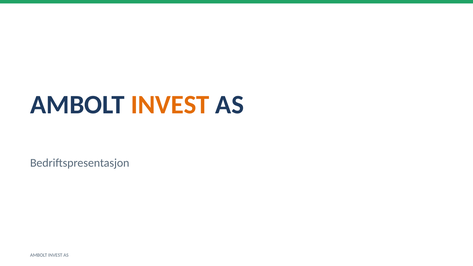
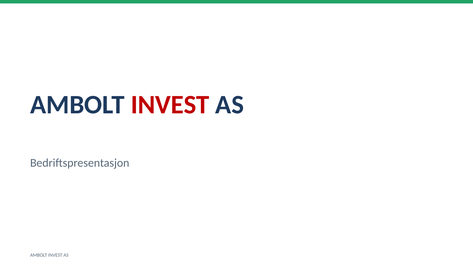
INVEST colour: orange -> red (170, 105)
